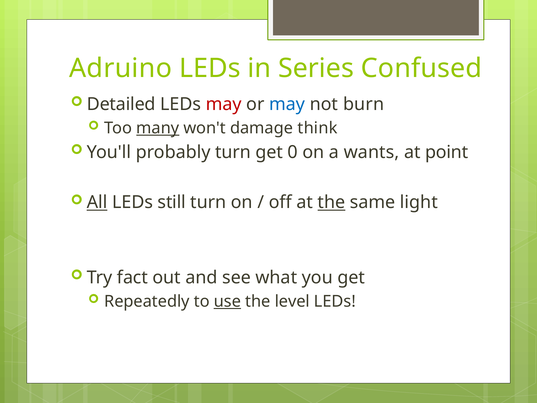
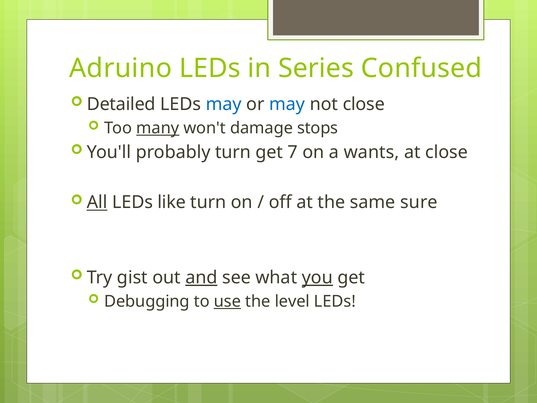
may colour: red -> blue (224, 104)
not burn: burn -> close (364, 104)
think: think -> stops (318, 128)
0: 0 -> 7 (293, 152)
at point: point -> close (447, 152)
still: still -> like (172, 202)
the underline: present -> none (331, 202)
light: light -> sure (419, 202)
fact: fact -> gist (132, 277)
and underline: none -> present (201, 277)
you underline: none -> present (317, 277)
Repeatedly: Repeatedly -> Debugging (147, 301)
